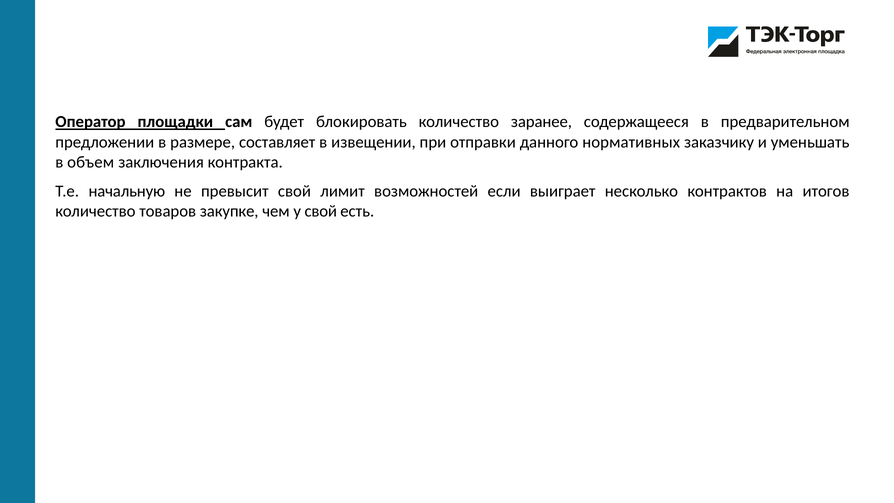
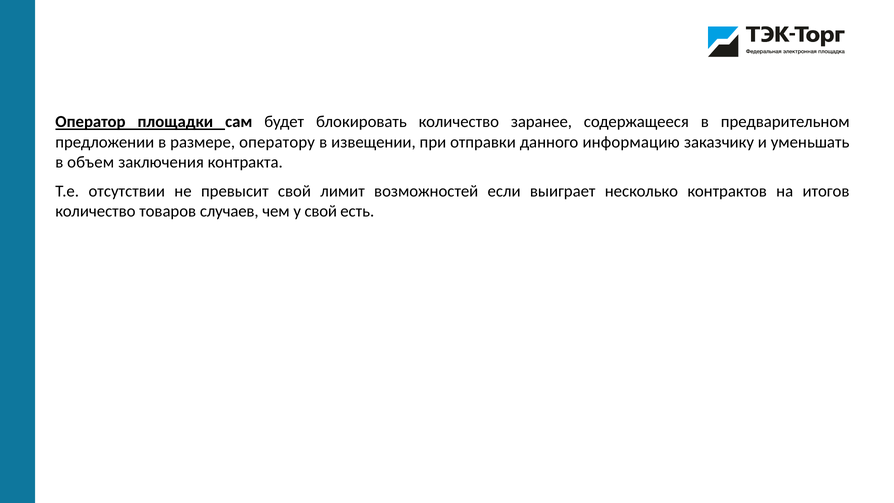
составляет: составляет -> оператору (277, 142)
нормативных: нормативных -> информацию (631, 142)
начальную: начальную -> отсутствии (127, 191)
закупке: закупке -> случаев (229, 211)
